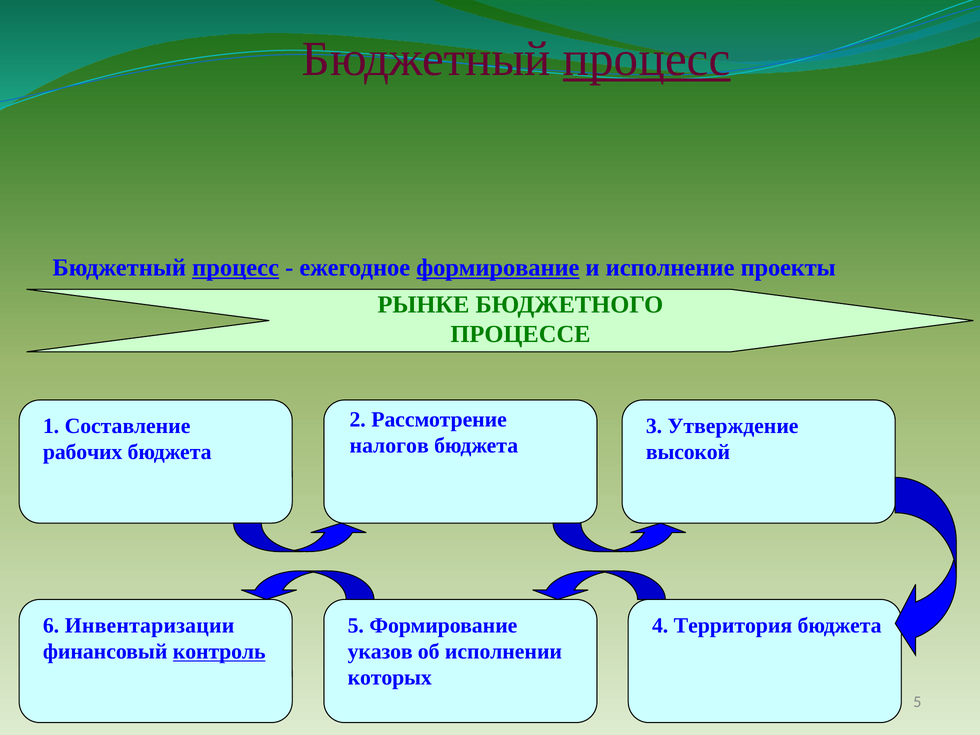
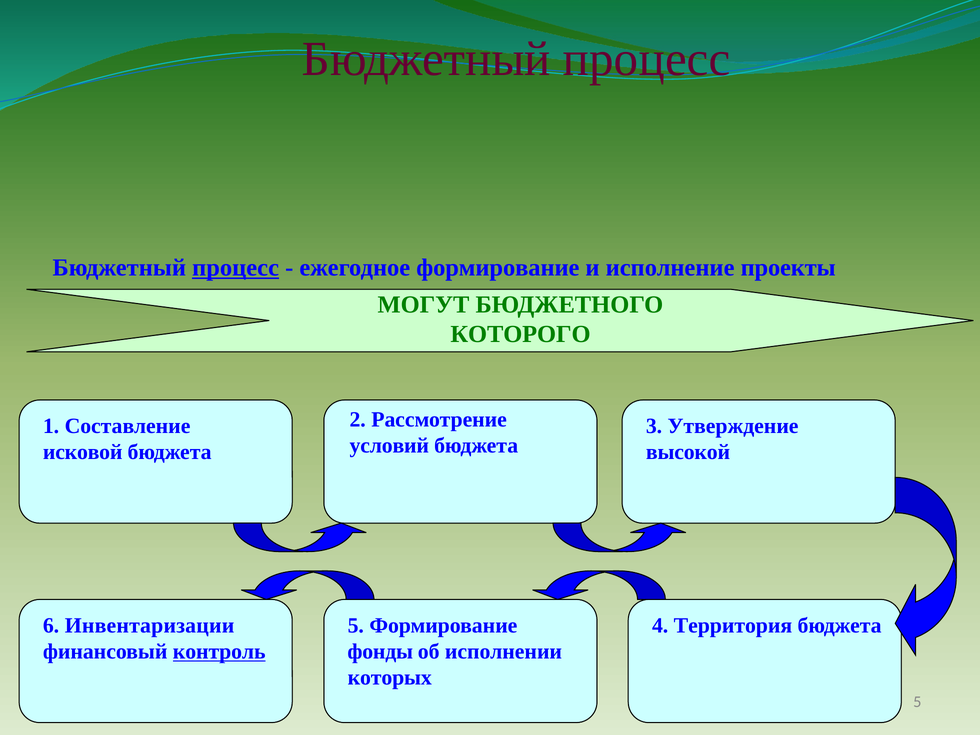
процесс underline: present -> none (647, 59)
формирование underline: present -> none (498, 268)
РЫНКЕ: РЫНКЕ -> МОГУТ (423, 305)
ПРОЦЕССЕ: ПРОЦЕССЕ -> КОТОРОГО (521, 334)
налогов: налогов -> условий (389, 446)
рабочих: рабочих -> исковой (83, 452)
указов: указов -> фонды (380, 652)
